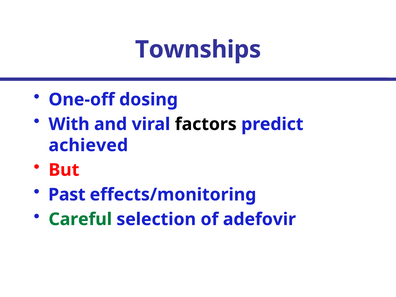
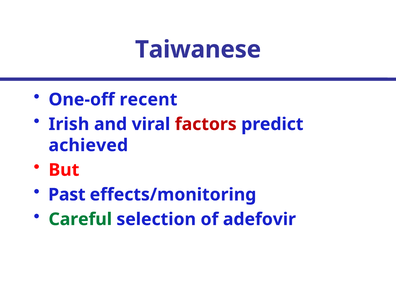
Townships: Townships -> Taiwanese (198, 50)
dosing: dosing -> recent (148, 100)
With: With -> Irish (69, 124)
factors colour: black -> red (206, 124)
